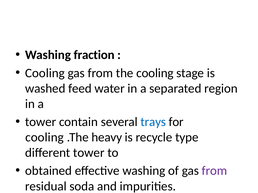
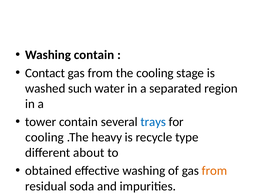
Washing fraction: fraction -> contain (94, 55)
Cooling: Cooling -> Contact (45, 73)
feed: feed -> such (80, 89)
different tower: tower -> about (89, 153)
from colour: purple -> orange (214, 171)
